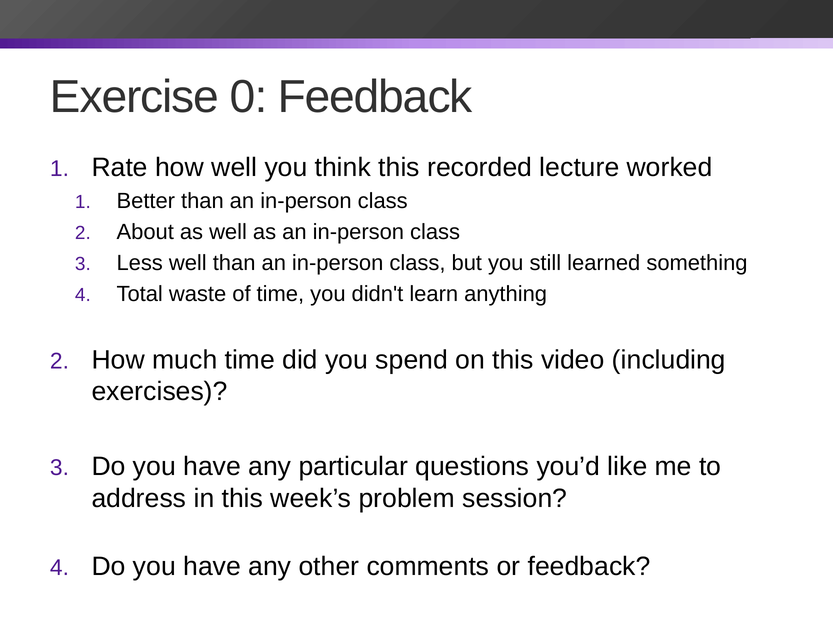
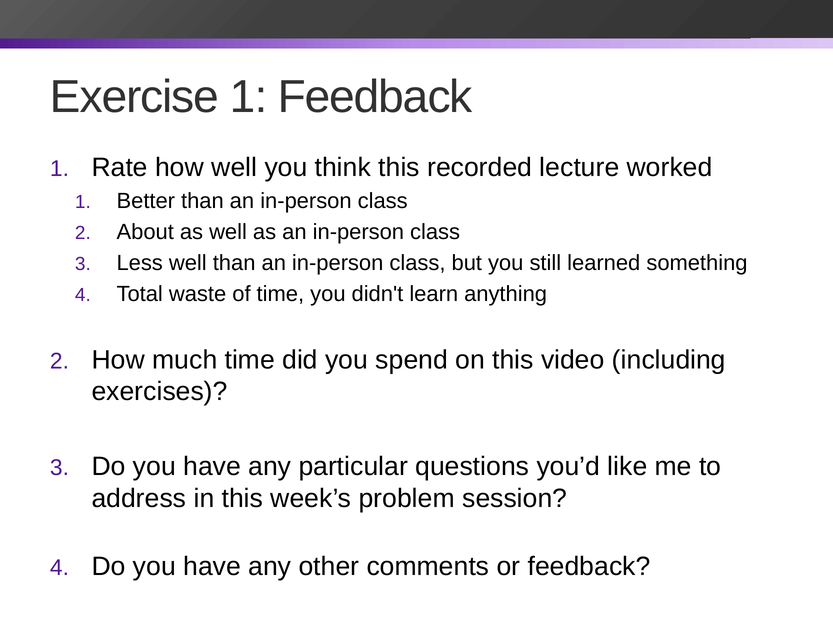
Exercise 0: 0 -> 1 (249, 97)
